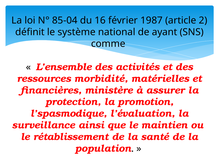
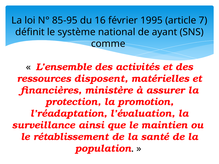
85-04: 85-04 -> 85-95 (65, 20)
1987: 1987 -> 1995 (152, 20)
2: 2 -> 7 (203, 20)
morbidité: morbidité -> disposent (101, 79)
l’spasmodique: l’spasmodique -> l’réadaptation (69, 114)
